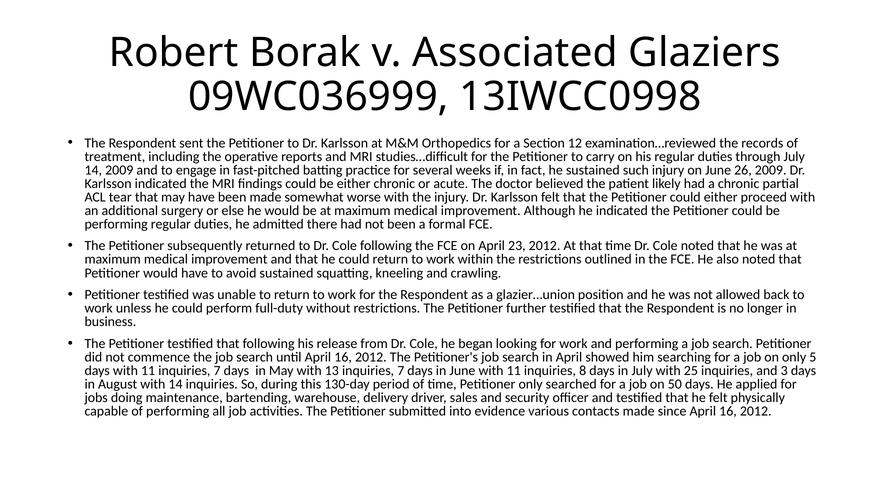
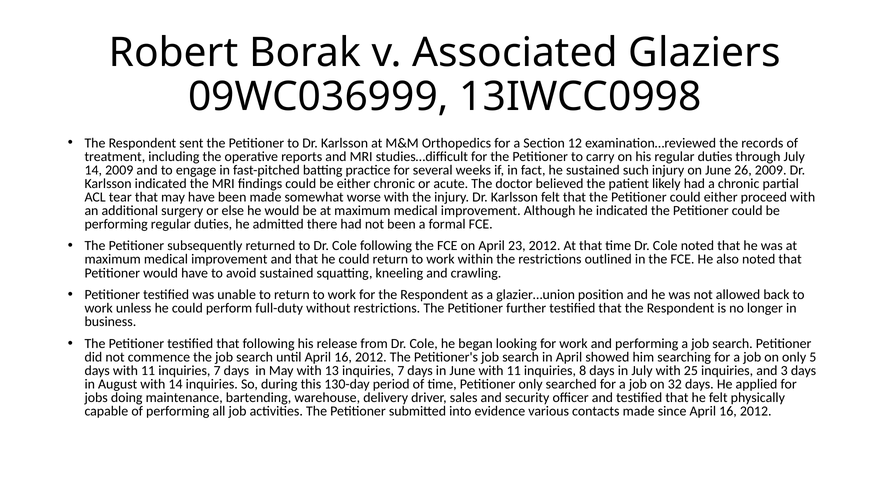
50: 50 -> 32 (675, 384)
